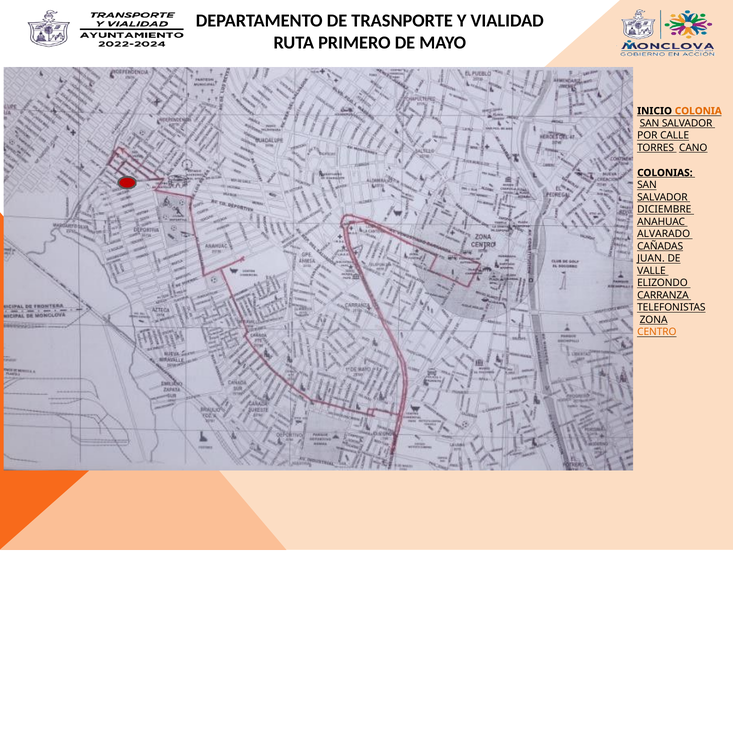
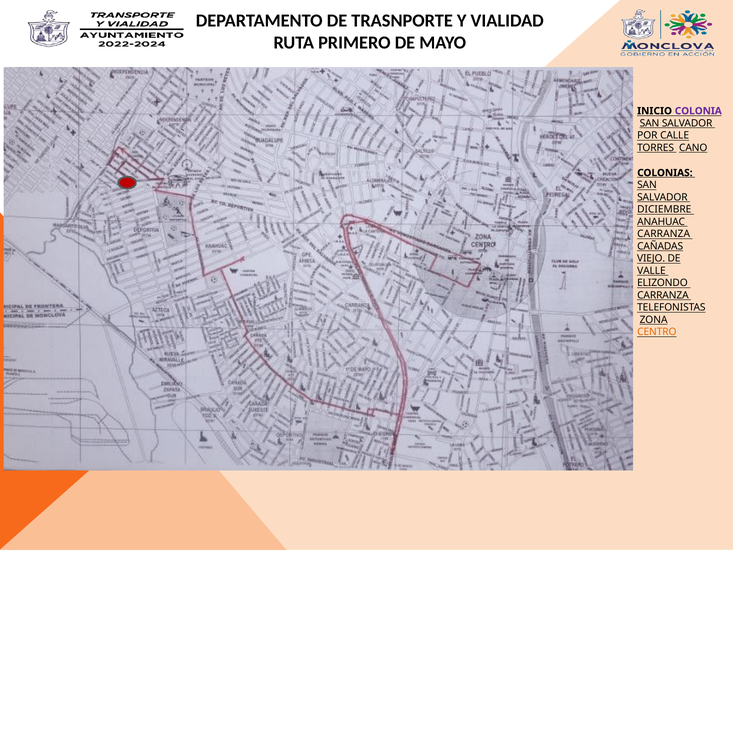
COLONIA colour: orange -> purple (698, 111)
ALVARADO: ALVARADO -> CARRANZA (664, 234)
JUAN: JUAN -> VIEJO (651, 259)
